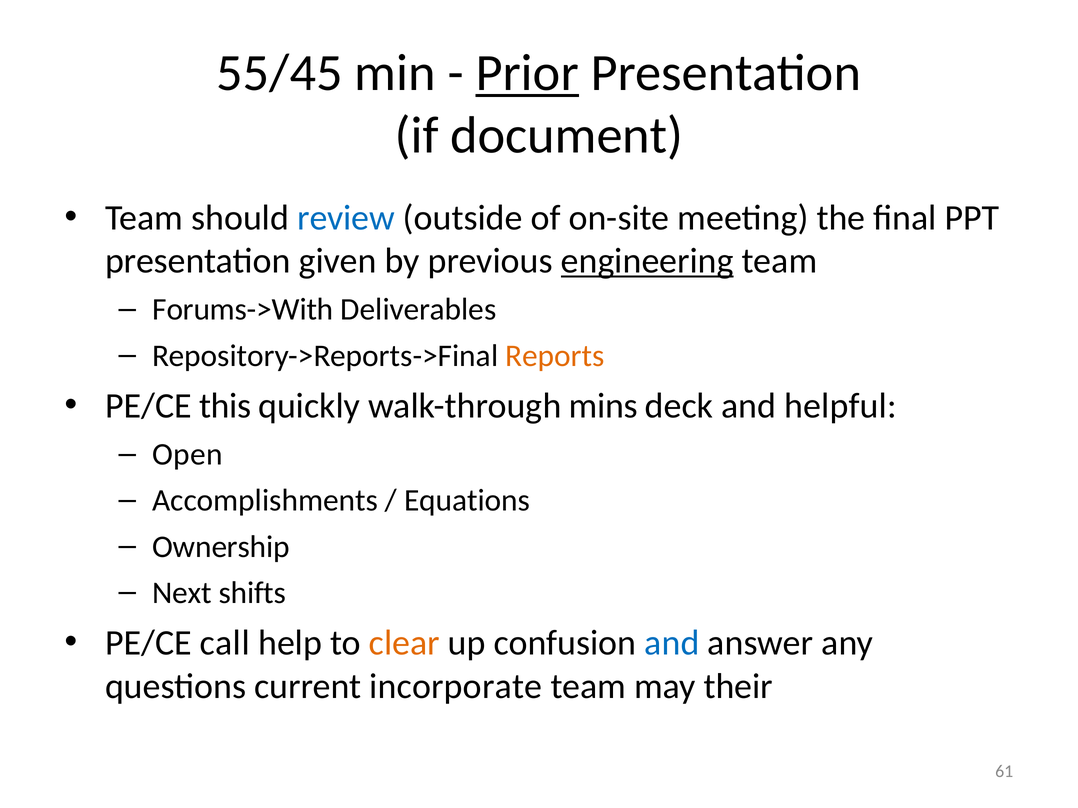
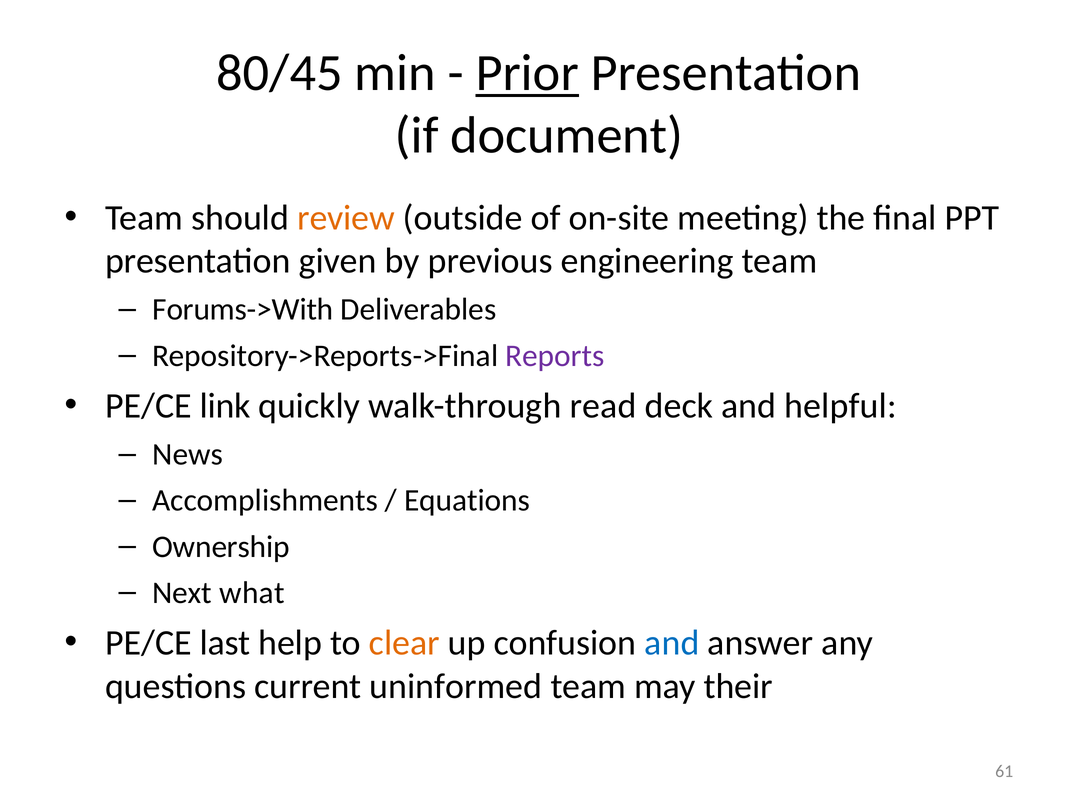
55/45: 55/45 -> 80/45 (279, 73)
review colour: blue -> orange (346, 218)
engineering underline: present -> none (647, 261)
Reports colour: orange -> purple (555, 356)
this: this -> link (225, 406)
mins: mins -> read (603, 406)
Open: Open -> News (188, 455)
shifts: shifts -> what (252, 593)
call: call -> last (225, 643)
incorporate: incorporate -> uninformed (456, 687)
